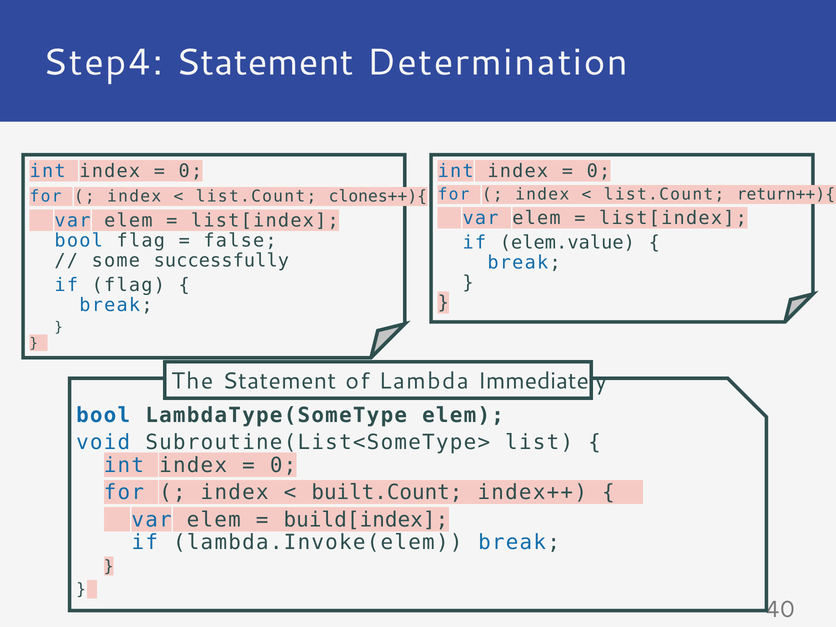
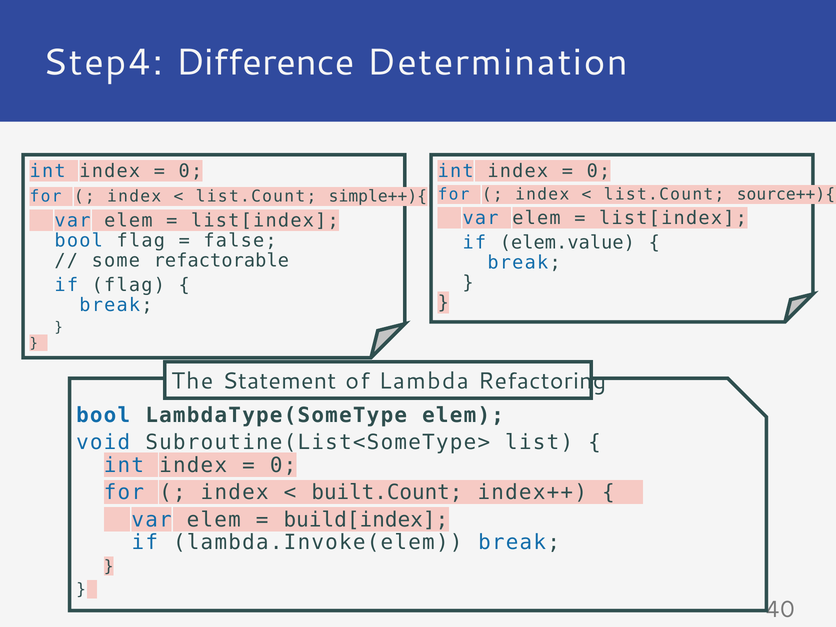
Step4 Statement: Statement -> Difference (265, 63)
return++){: return++){ -> source++){ (786, 195)
clones++){: clones++){ -> simple++){ (378, 197)
successfully: successfully -> refactorable (221, 261)
Immediately: Immediately -> Refactoring (542, 381)
